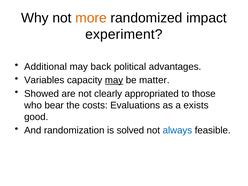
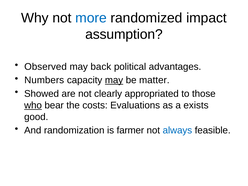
more colour: orange -> blue (91, 18)
experiment: experiment -> assumption (124, 34)
Additional: Additional -> Observed (46, 67)
Variables: Variables -> Numbers (44, 80)
who underline: none -> present (33, 105)
solved: solved -> farmer (130, 130)
